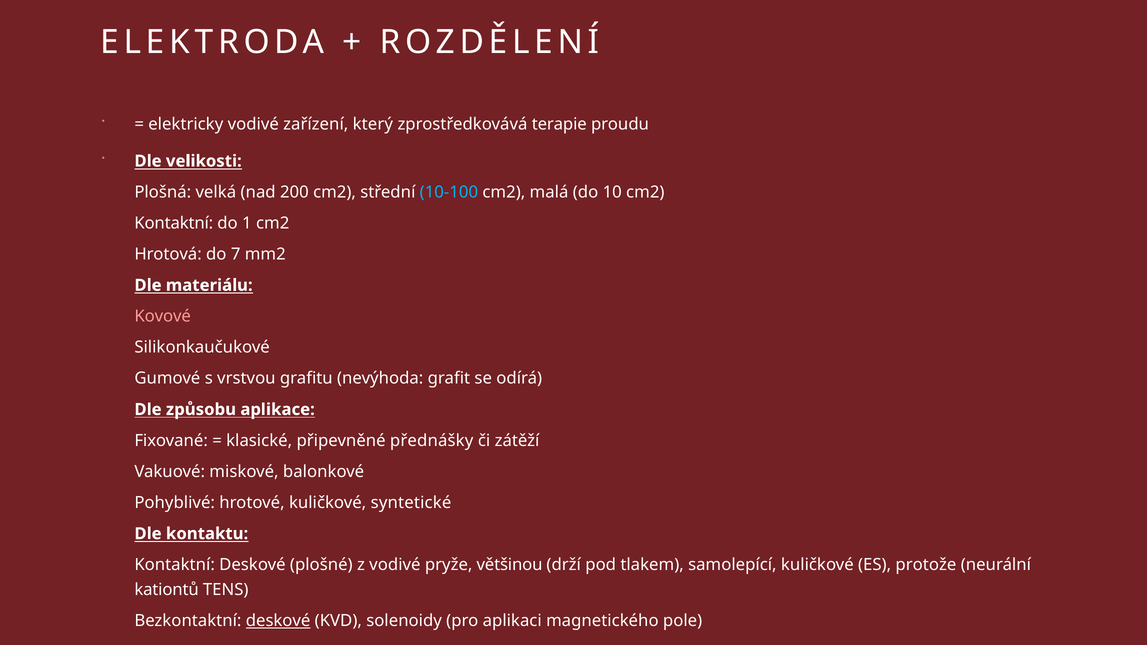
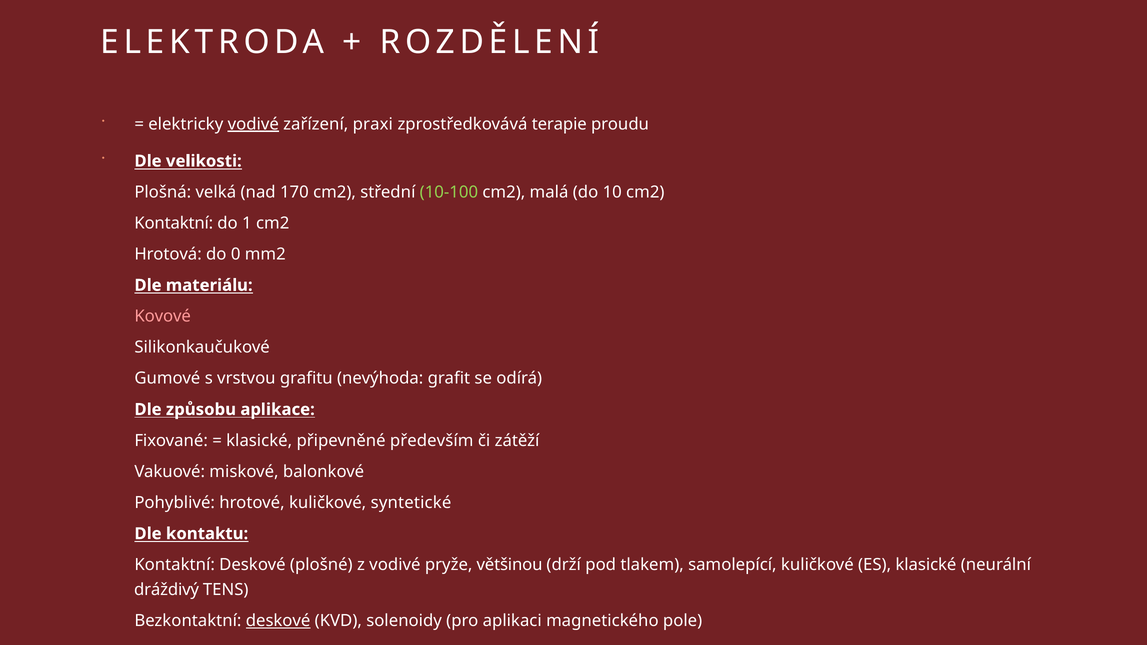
vodivé underline: none -> present (253, 124)
který: který -> praxi (373, 124)
200: 200 -> 170 (294, 192)
10-100 colour: light blue -> light green (449, 192)
7: 7 -> 0 (236, 254)
přednášky: přednášky -> především (432, 441)
ES protože: protože -> klasické (926, 565)
kationtů: kationtů -> dráždivý (167, 590)
